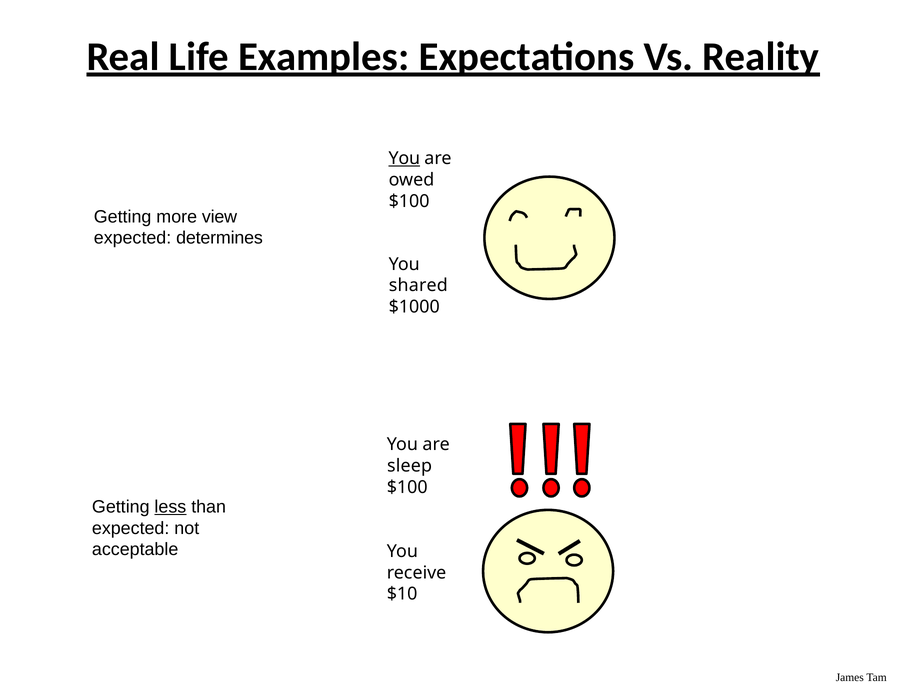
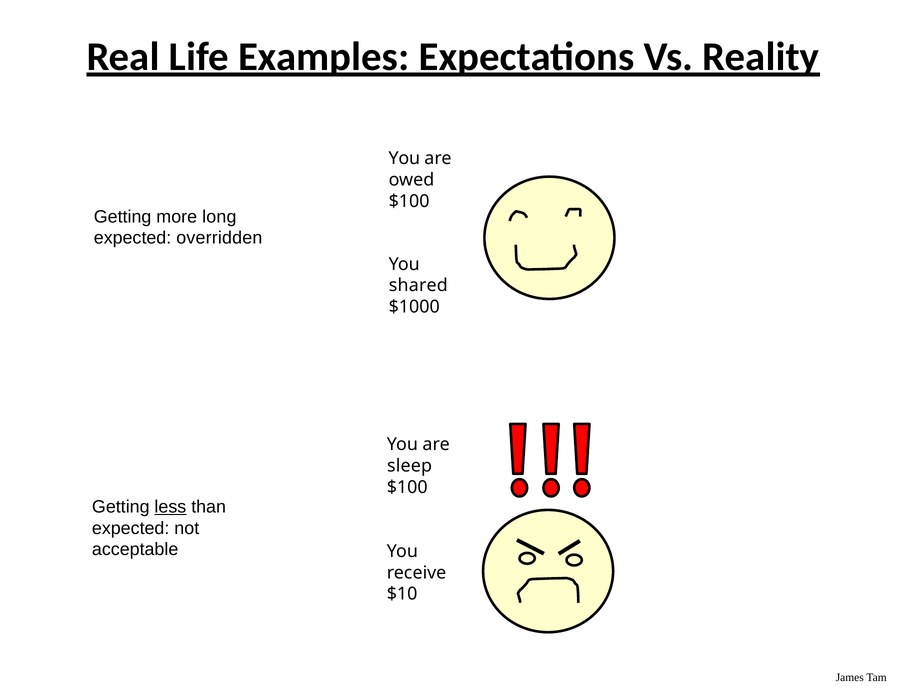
You underline: present -> none (404, 158)
view: view -> long (219, 217)
determines: determines -> overridden (219, 238)
